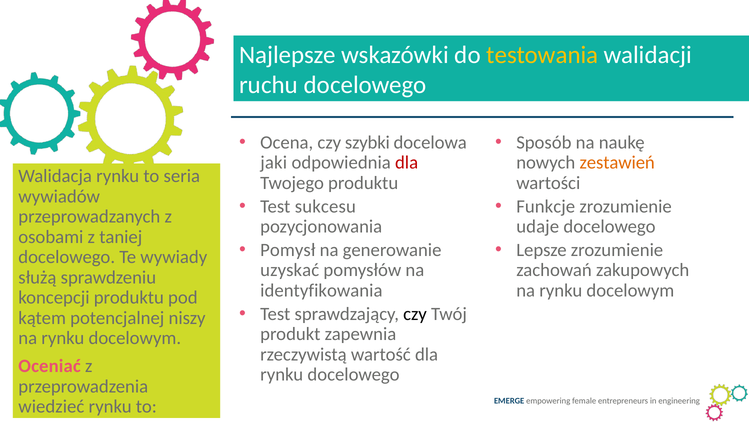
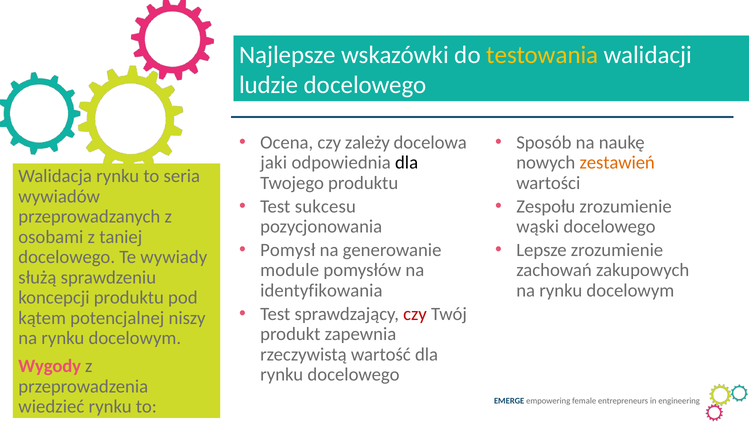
ruchu: ruchu -> ludzie (269, 85)
szybki: szybki -> zależy (367, 142)
dla colour: red -> black (407, 163)
Funkcje: Funkcje -> Zespołu (546, 206)
udaje: udaje -> wąski (538, 226)
uzyskać: uzyskać -> module (290, 270)
czy colour: black -> red (415, 313)
Oceniać: Oceniać -> Wygody (50, 366)
